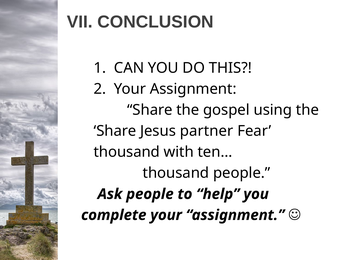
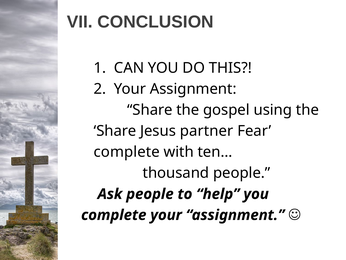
thousand: thousand -> complete (127, 152)
